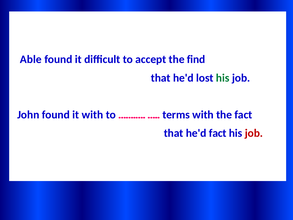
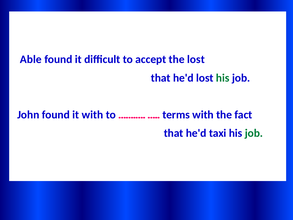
the find: find -> lost (196, 59)
he'd fact: fact -> taxi (218, 133)
job colour: red -> green (254, 133)
